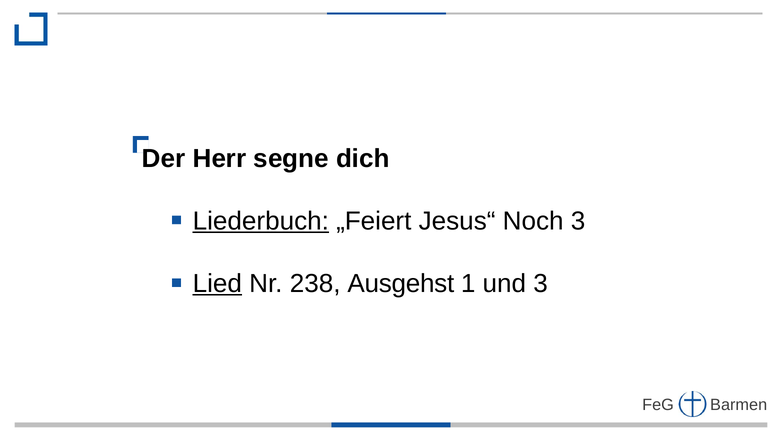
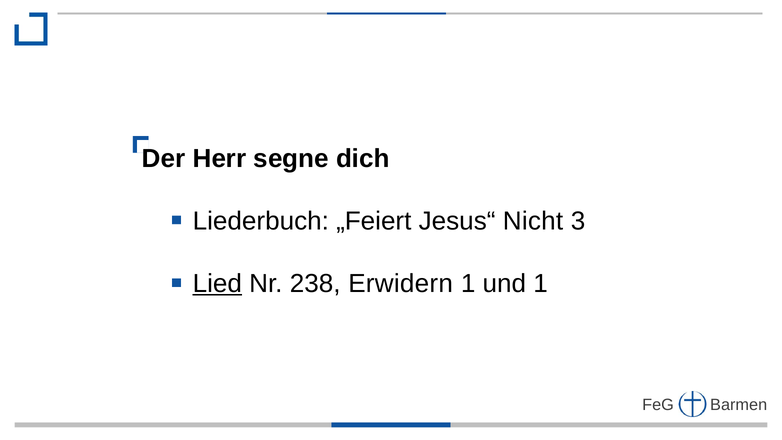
Liederbuch underline: present -> none (261, 221)
Noch: Noch -> Nicht (533, 221)
Ausgehst: Ausgehst -> Erwidern (401, 284)
und 3: 3 -> 1 (541, 284)
